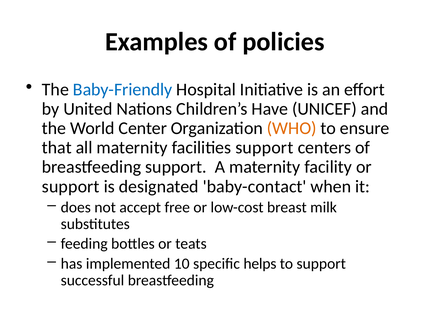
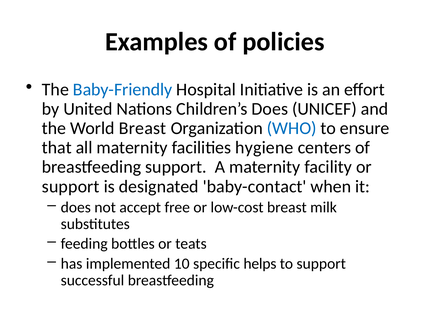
Children’s Have: Have -> Does (270, 109)
World Center: Center -> Breast (143, 128)
WHO colour: orange -> blue (292, 128)
facilities support: support -> hygiene (264, 147)
